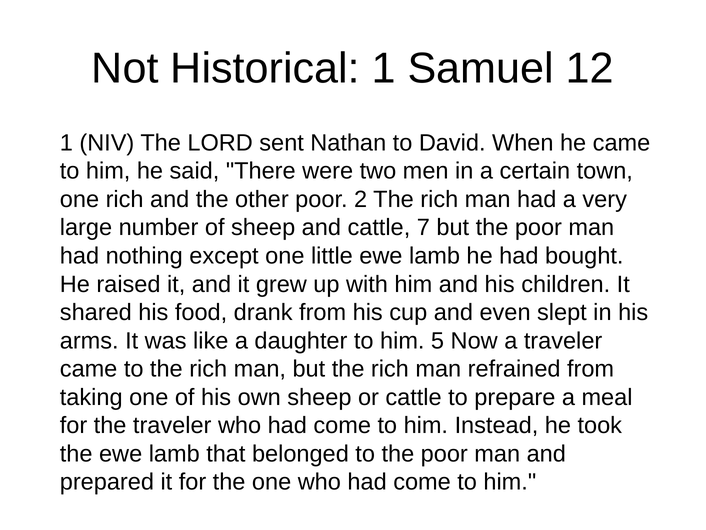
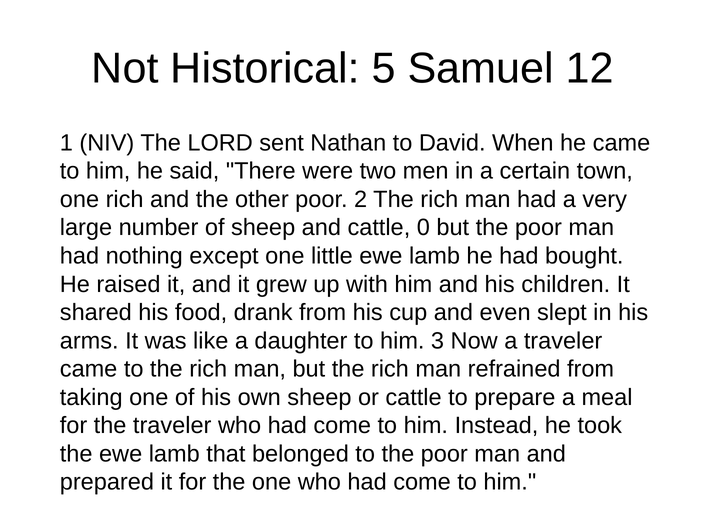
Historical 1: 1 -> 5 (384, 68)
7: 7 -> 0 (423, 227)
5: 5 -> 3 (438, 340)
